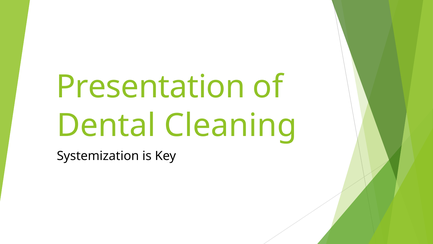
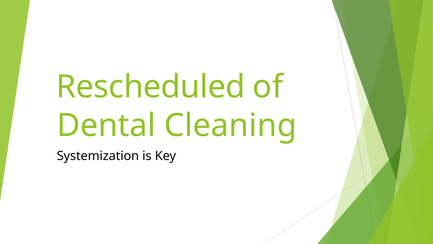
Presentation: Presentation -> Rescheduled (151, 87)
